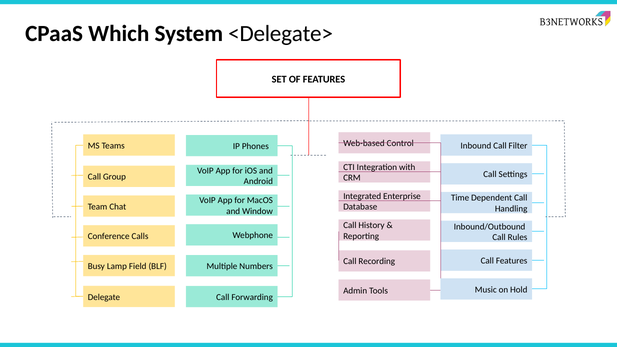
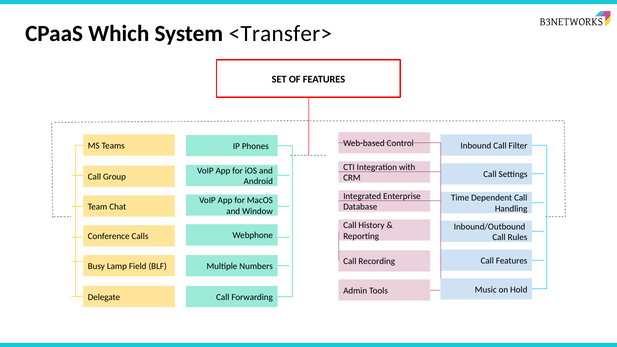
<Delegate>: <Delegate> -> <Transfer> (280, 34)
